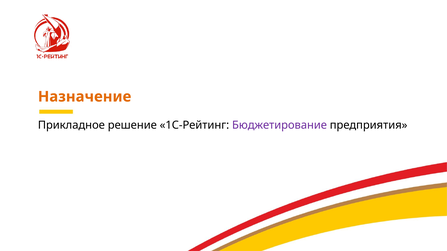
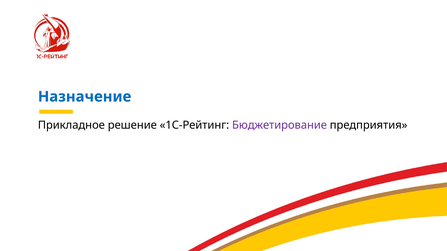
Назначение colour: orange -> blue (85, 97)
